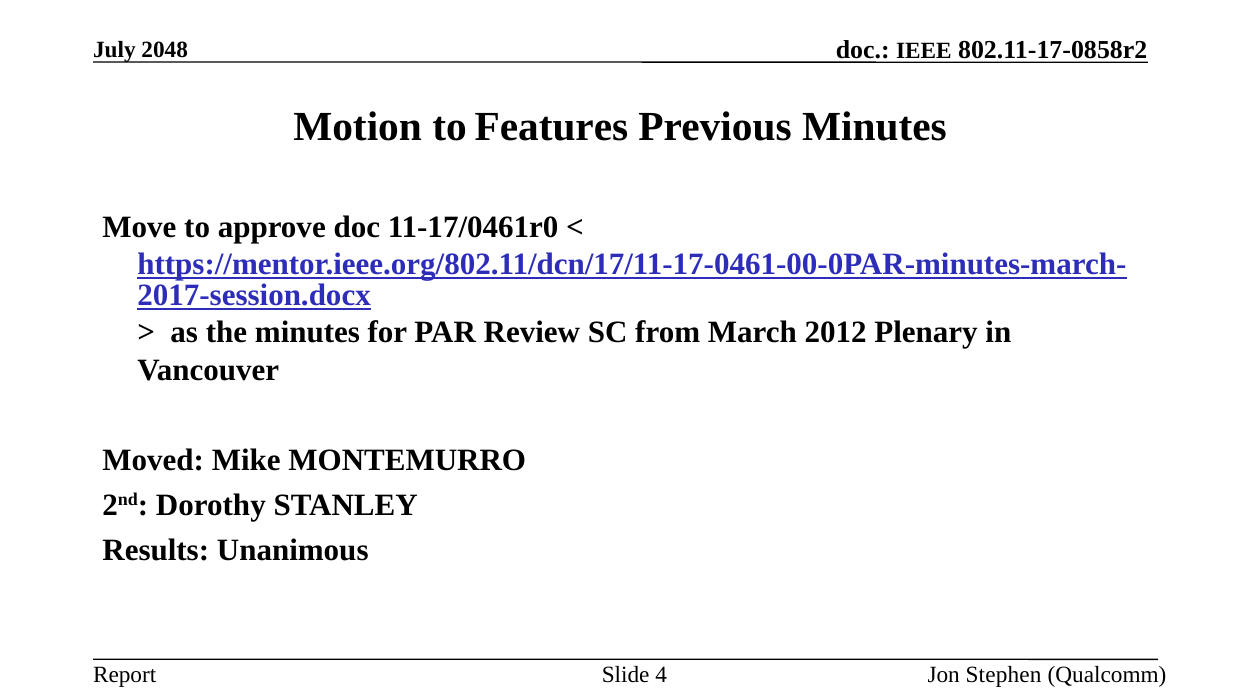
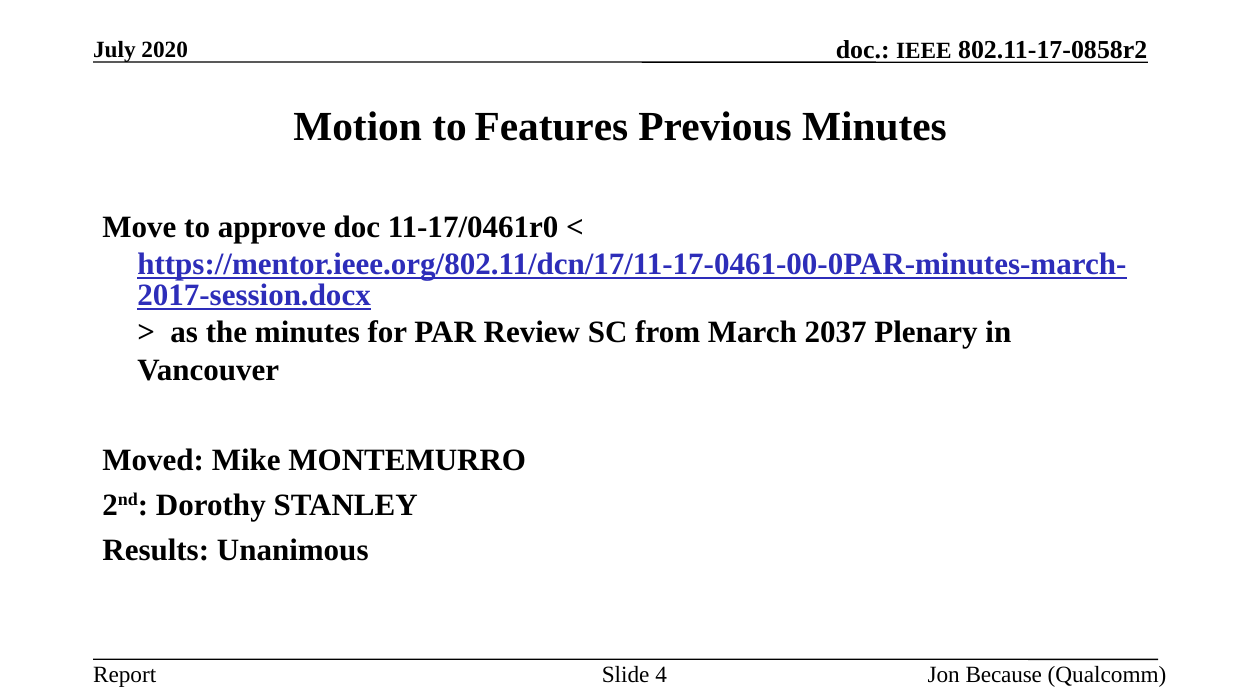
2048: 2048 -> 2020 (165, 49)
2012: 2012 -> 2037 (836, 333)
Stephen: Stephen -> Because (1004, 675)
